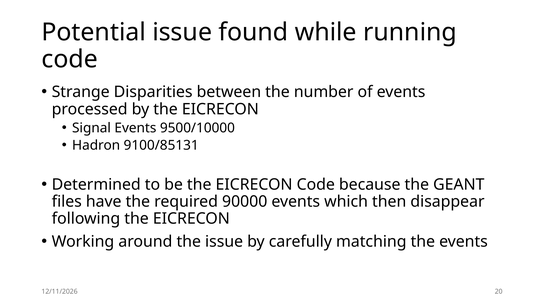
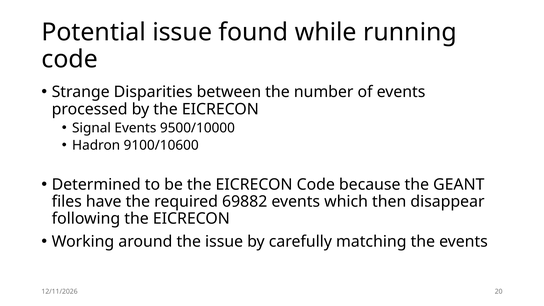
9100/85131: 9100/85131 -> 9100/10600 (161, 145)
90000: 90000 -> 69882 (245, 202)
